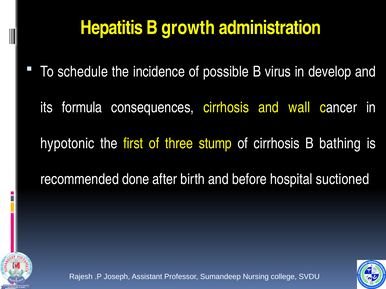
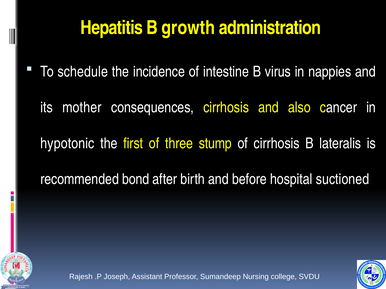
possible: possible -> intestine (226, 72)
develop: develop -> nappies (330, 72)
formula: formula -> mother (82, 108)
wall: wall -> also (299, 108)
bathing: bathing -> lateralis (340, 144)
done: done -> bond (136, 180)
